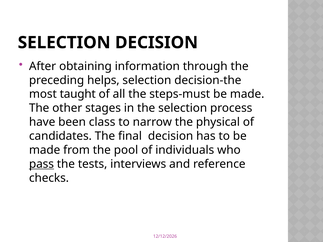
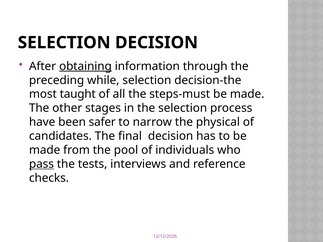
obtaining underline: none -> present (85, 66)
helps: helps -> while (103, 80)
class: class -> safer (102, 122)
